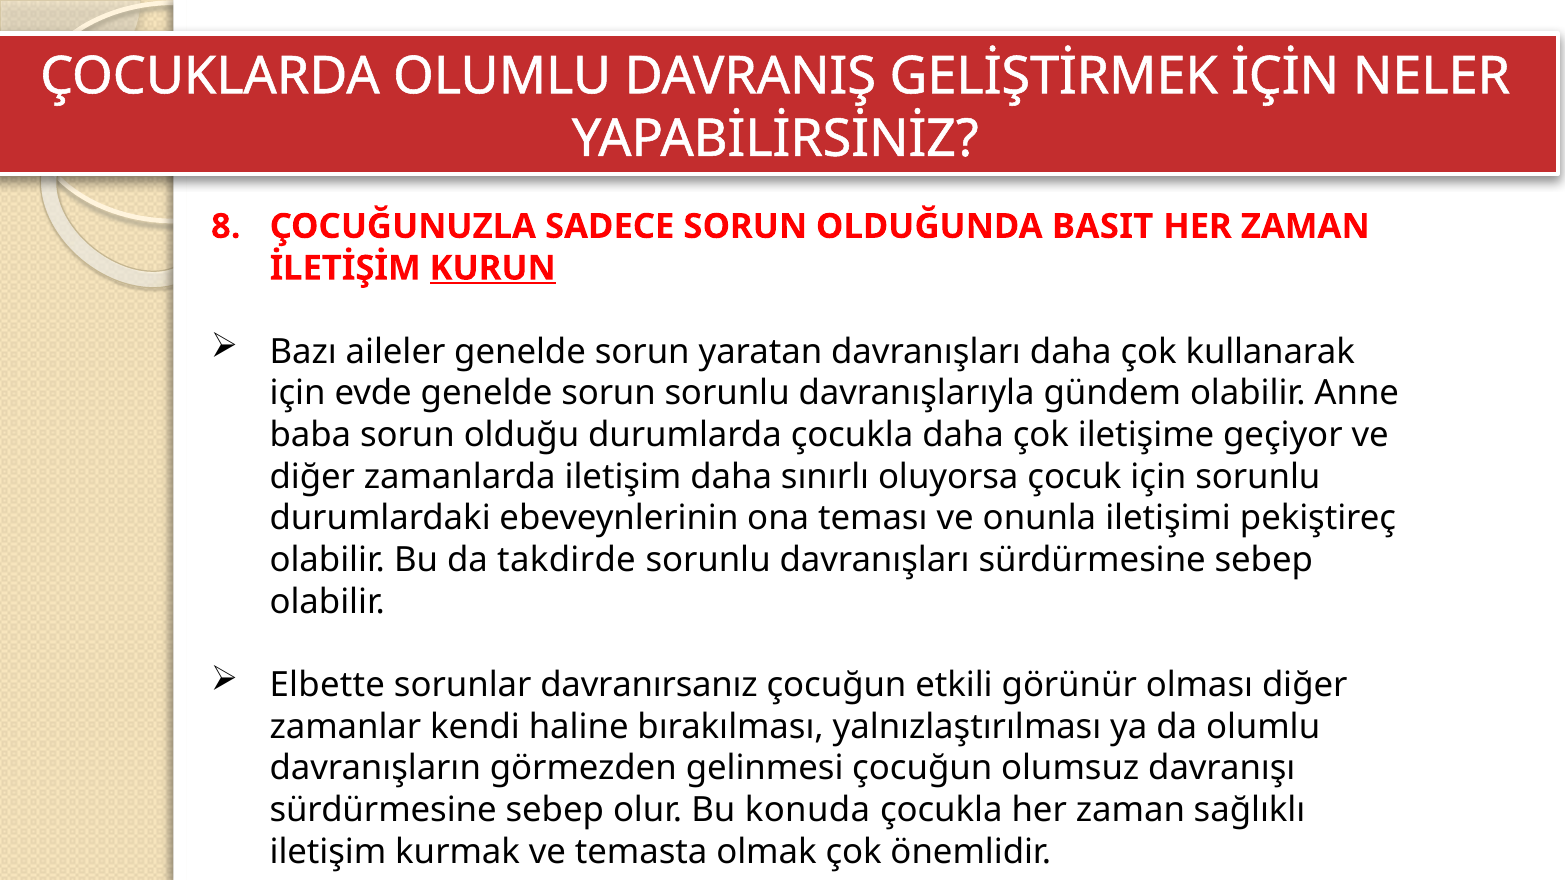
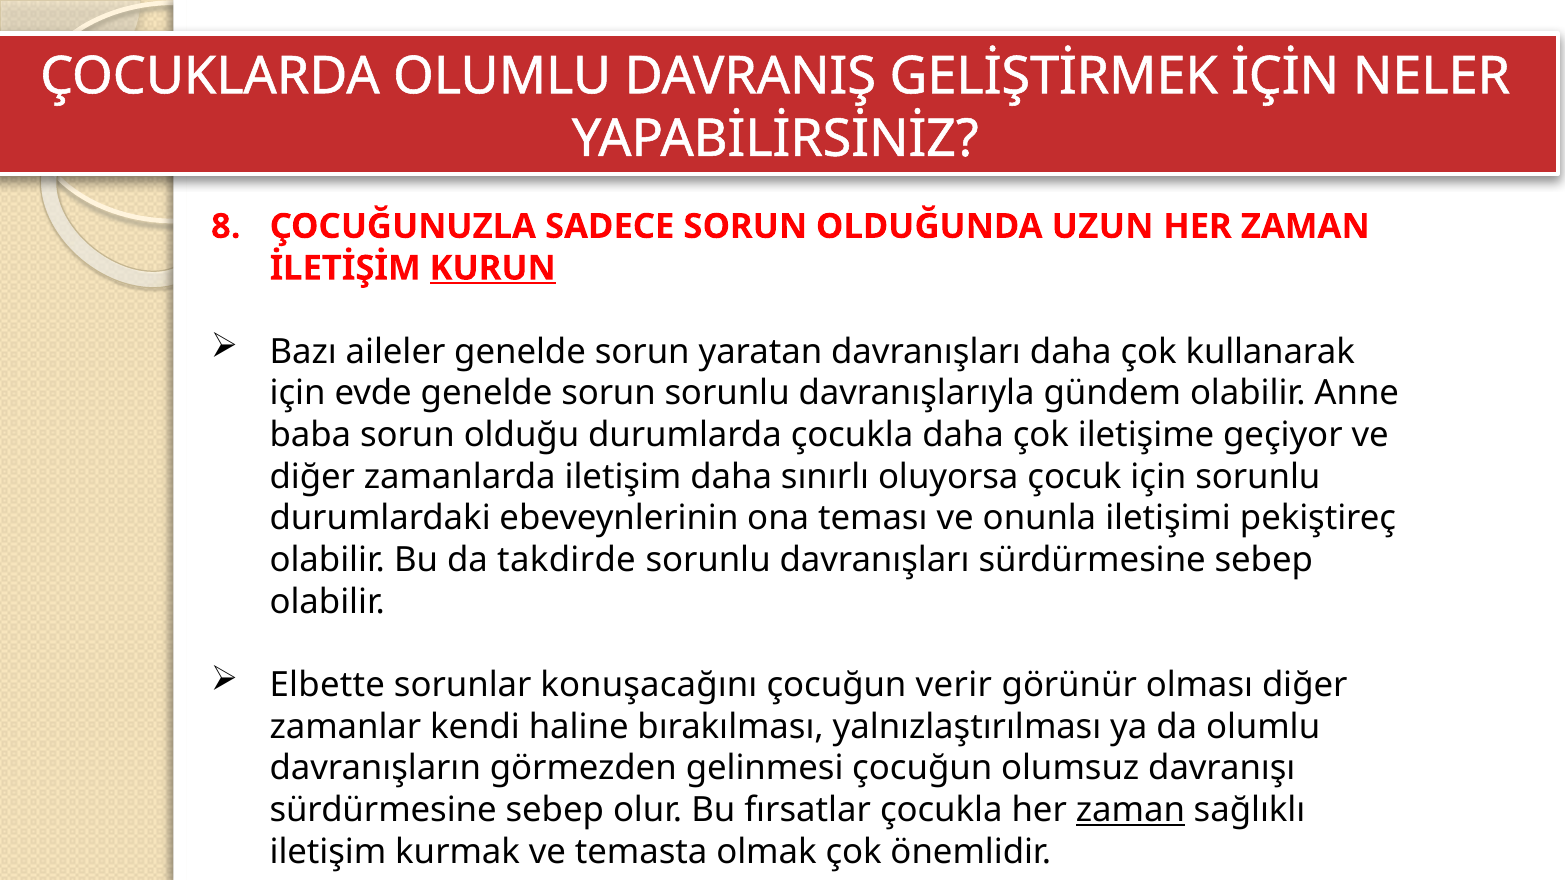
BASIT: BASIT -> UZUN (1103, 227)
davranırsanız: davranırsanız -> konuşacağını (649, 685)
etkili: etkili -> verir (954, 685)
konuda: konuda -> fırsatlar (808, 811)
zaman underline: none -> present (1130, 811)
